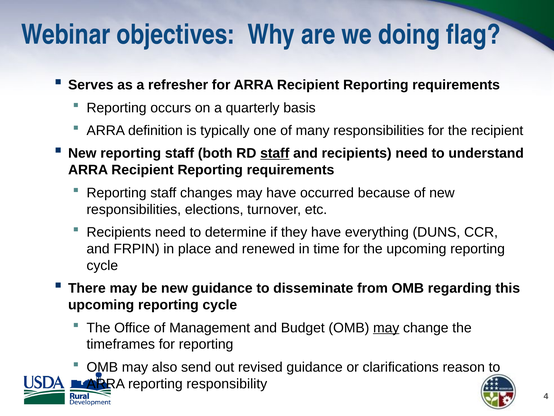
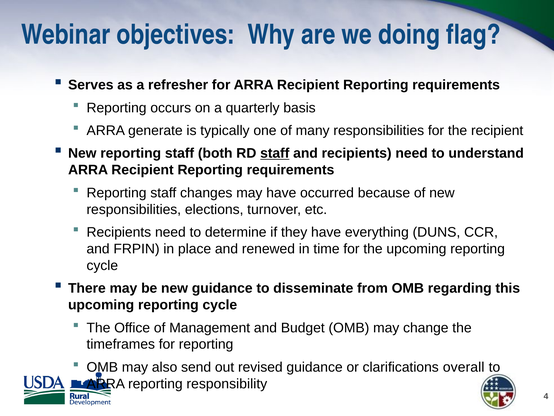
definition: definition -> generate (155, 130)
may underline: present -> none (386, 327)
reason: reason -> overall (464, 367)
